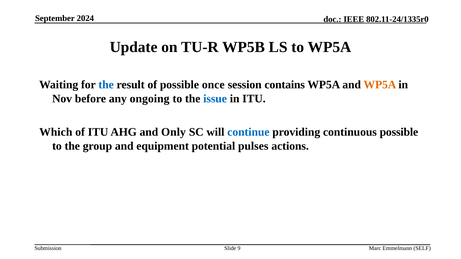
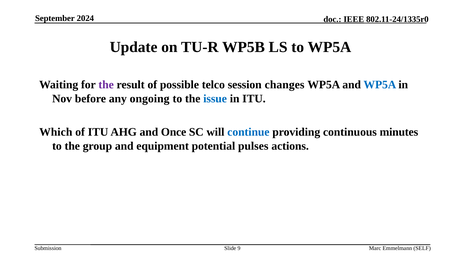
the colour: blue -> purple (106, 85)
once: once -> telco (213, 85)
contains: contains -> changes (285, 85)
WP5A colour: orange -> blue (380, 85)
Only: Only -> Once (174, 132)
continuous possible: possible -> minutes (399, 132)
